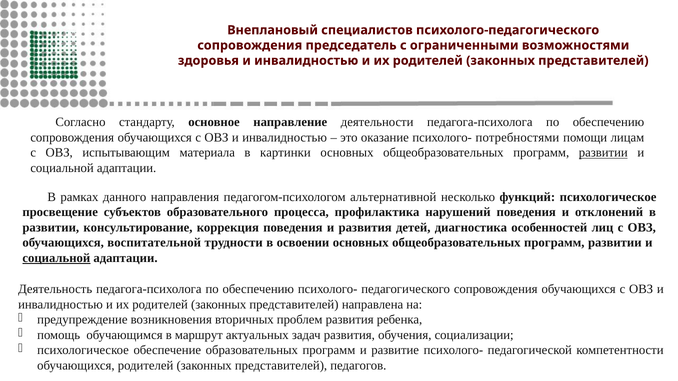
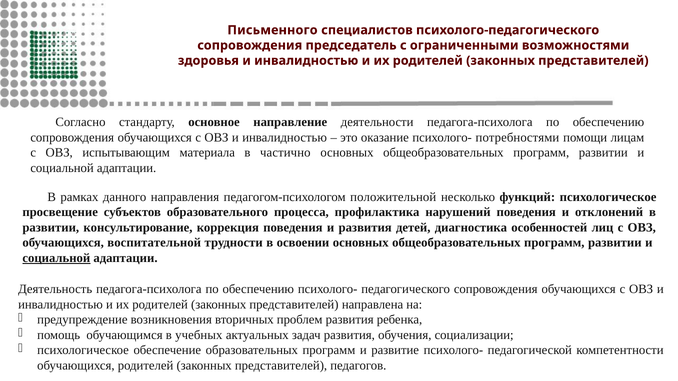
Внеплановый: Внеплановый -> Письменного (272, 30)
картинки: картинки -> частично (285, 153)
развитии underline: present -> none (603, 153)
альтернативной: альтернативной -> положительной (393, 197)
маршрут: маршрут -> учебных (199, 335)
